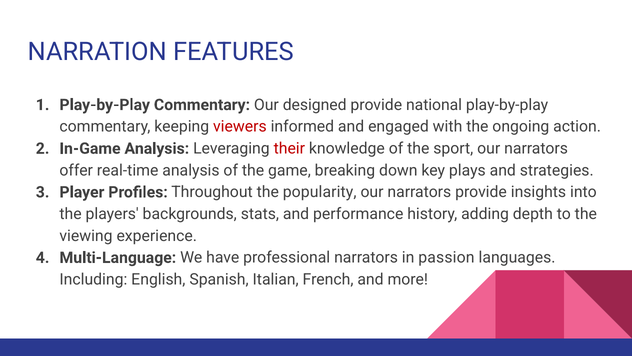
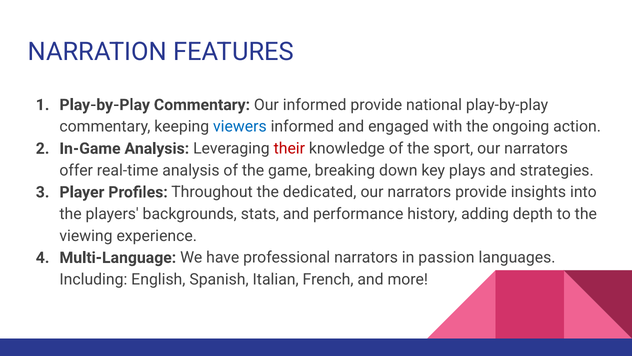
Our designed: designed -> informed (315, 105)
viewers colour: red -> blue (240, 127)
popularity: popularity -> dedicated (320, 192)
